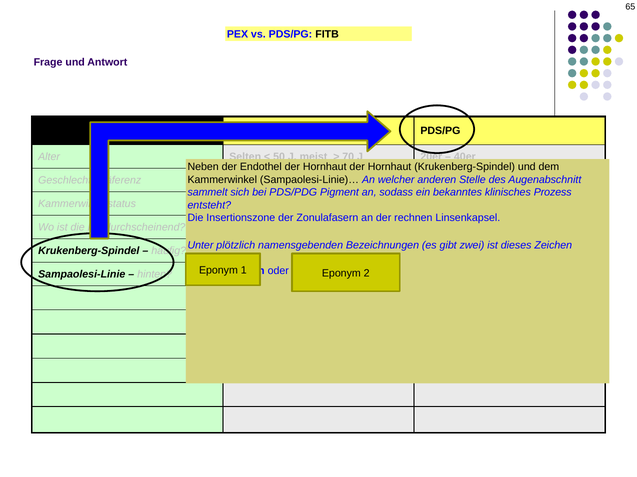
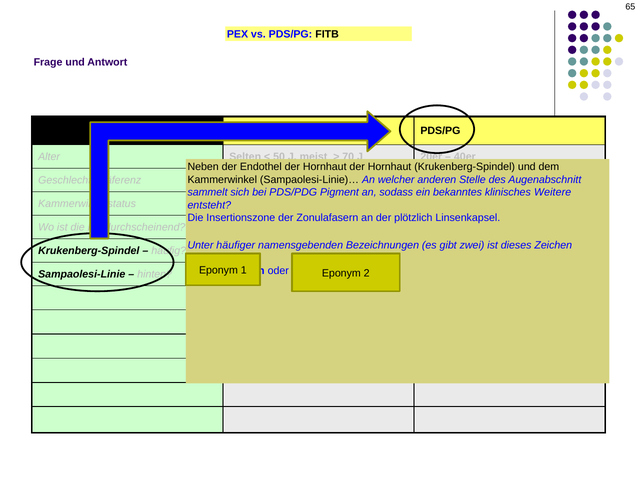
Prozess: Prozess -> Weitere (553, 193)
rechnen: rechnen -> plötzlich (413, 218)
plötzlich: plötzlich -> häufiger (236, 246)
